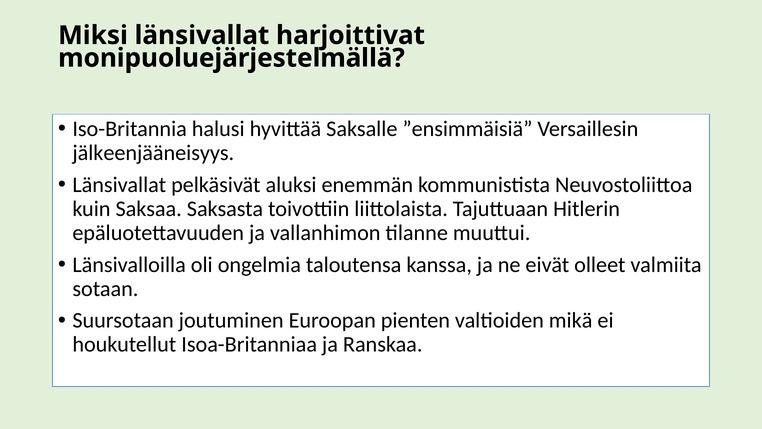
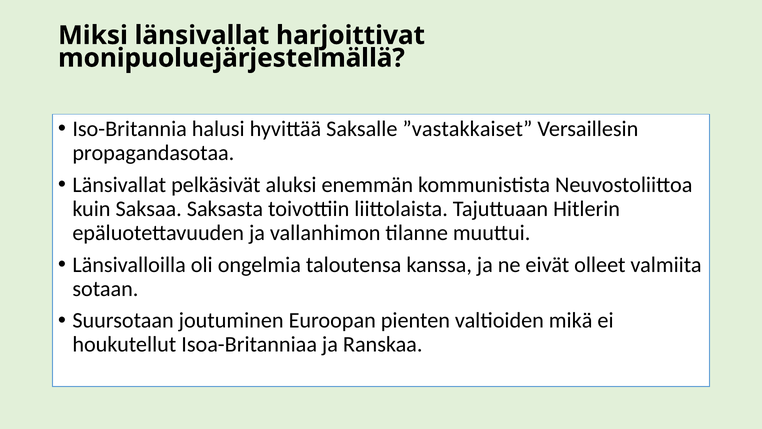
”ensimmäisiä: ”ensimmäisiä -> ”vastakkaiset (467, 129)
jälkeenjääneisyys: jälkeenjääneisyys -> propagandasotaa (153, 153)
